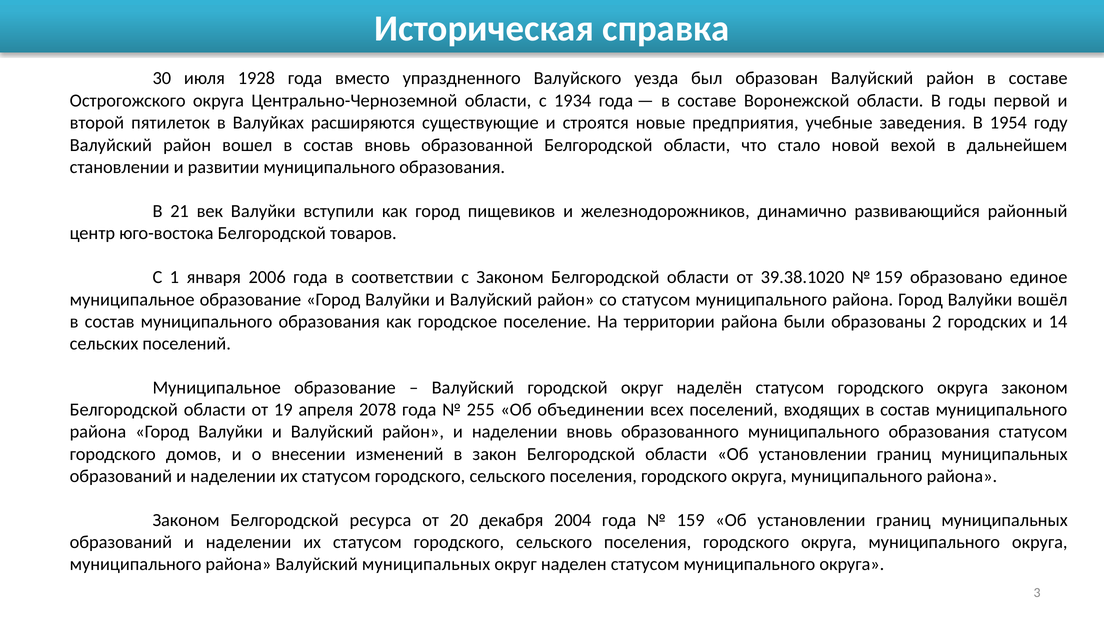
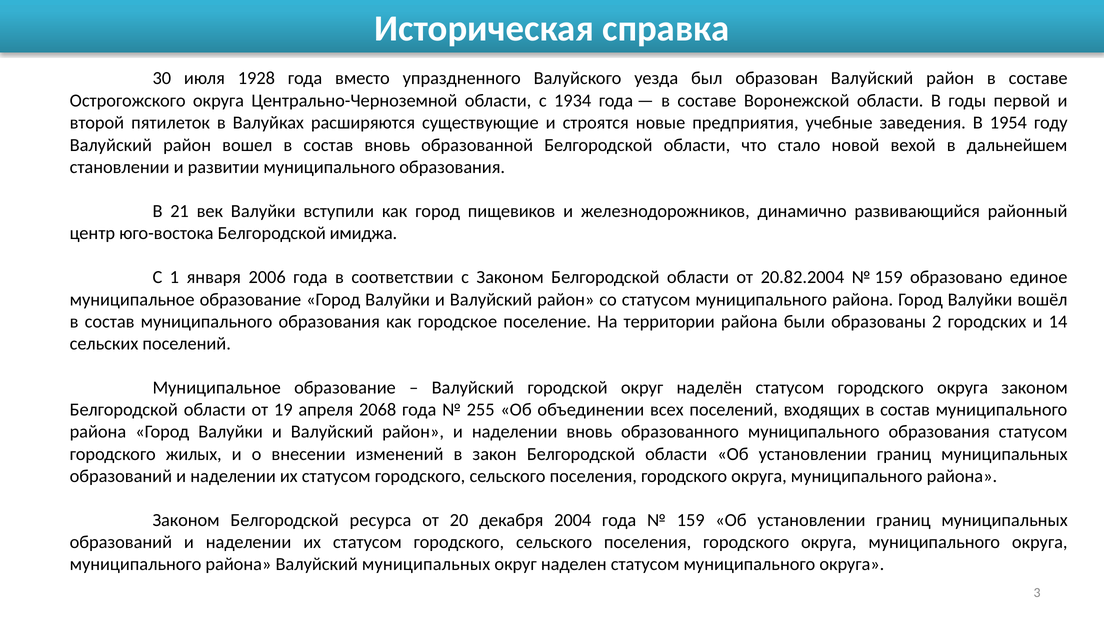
товаров: товаров -> имиджа (363, 233)
39.38.1020: 39.38.1020 -> 20.82.2004 (802, 277)
2078: 2078 -> 2068 (378, 410)
домов: домов -> жилых (194, 454)
